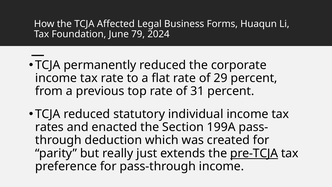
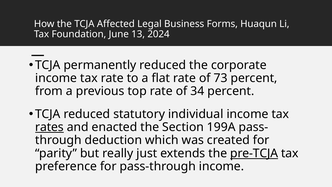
79: 79 -> 13 (138, 34)
29: 29 -> 73 (221, 78)
31: 31 -> 34 (197, 91)
rates underline: none -> present (49, 127)
